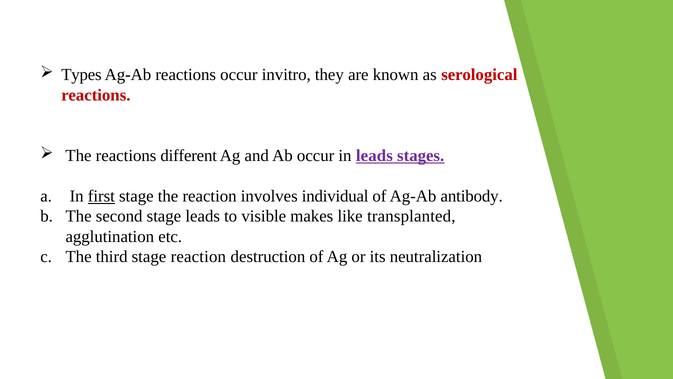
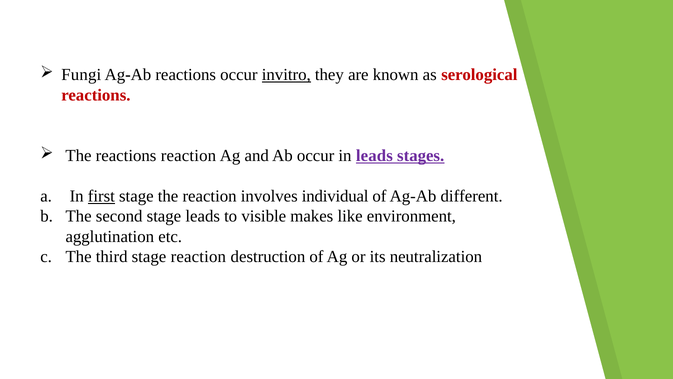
Types: Types -> Fungi (81, 75)
invitro underline: none -> present (286, 75)
reactions different: different -> reaction (188, 156)
antibody: antibody -> different (472, 196)
transplanted: transplanted -> environment (411, 216)
